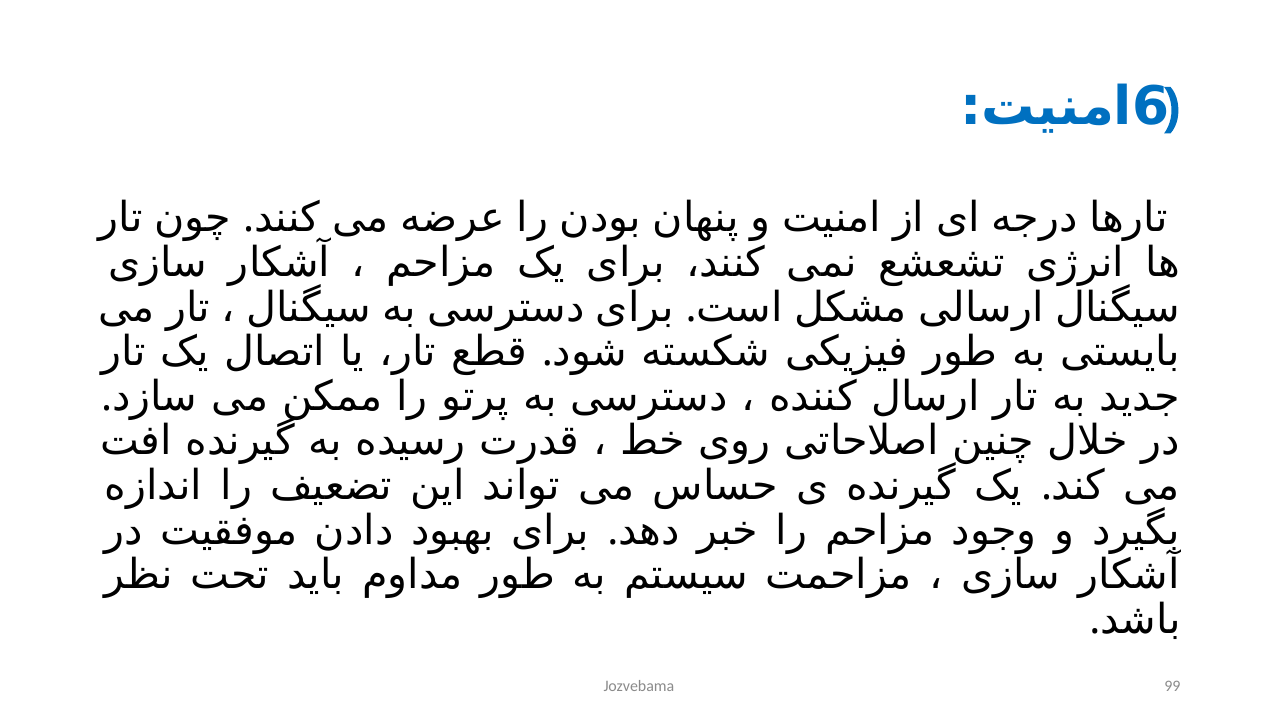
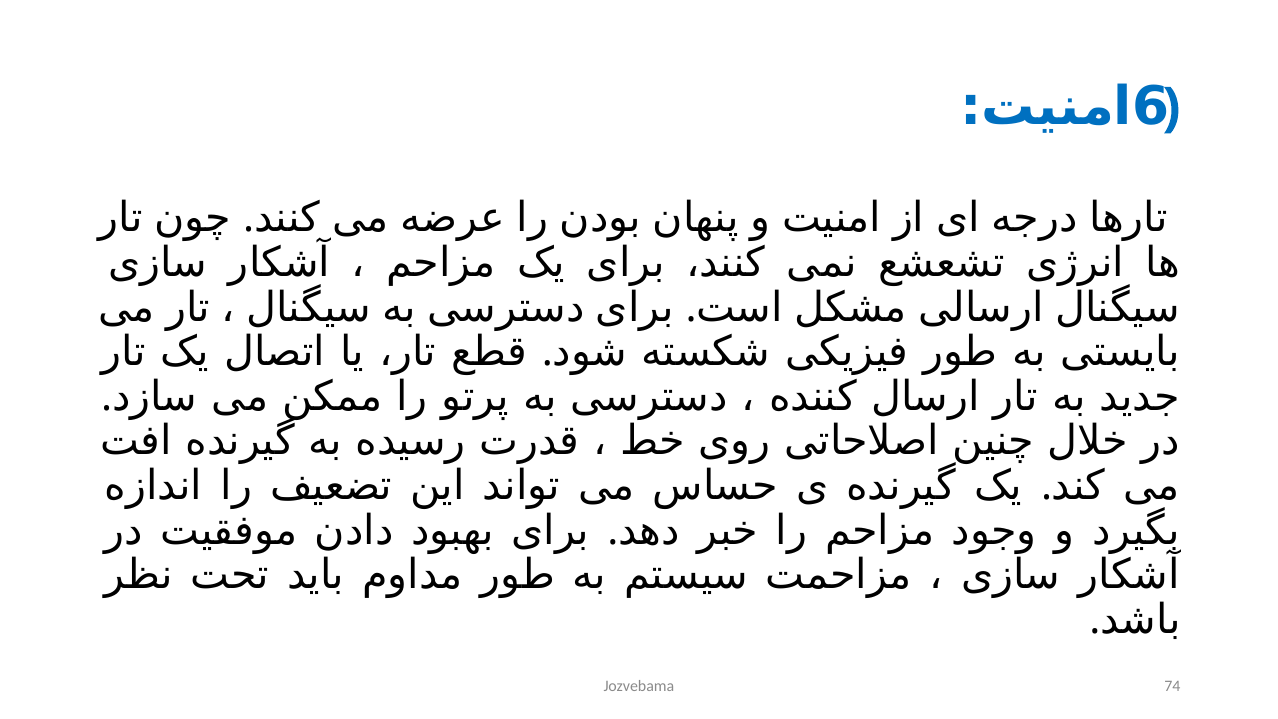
99: 99 -> 74 (1172, 686)
